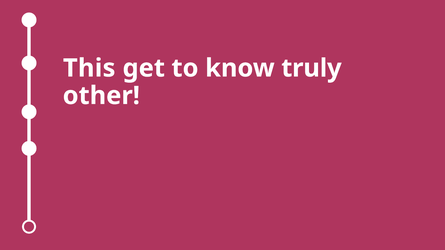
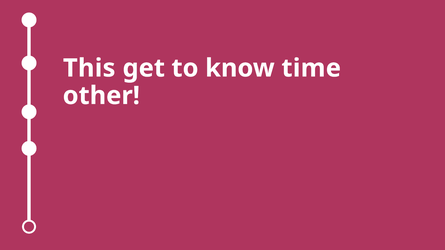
truly: truly -> time (311, 68)
